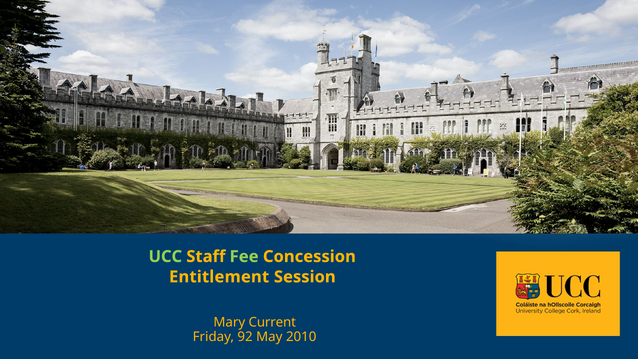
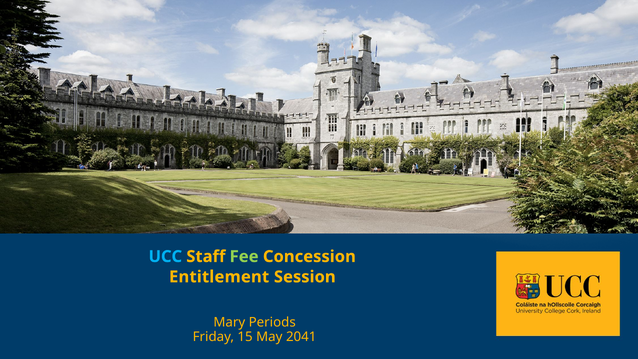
UCC colour: light green -> light blue (165, 256)
Current: Current -> Periods (272, 322)
92: 92 -> 15 (245, 337)
2010: 2010 -> 2041 (301, 337)
